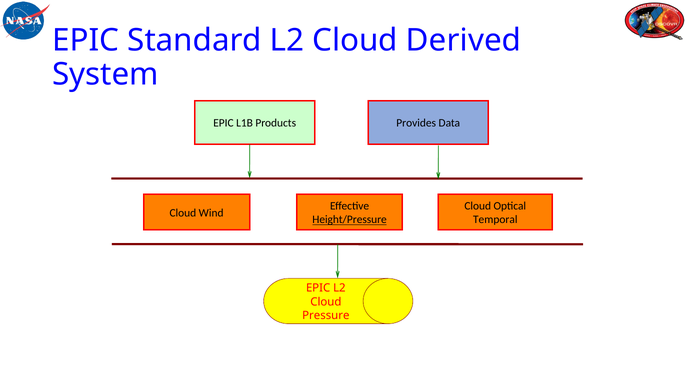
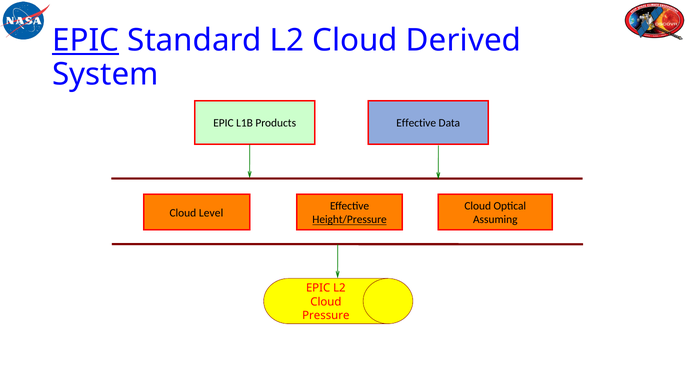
EPIC underline: none -> present (86, 41)
Products Provides: Provides -> Effective (416, 123)
Wind: Wind -> Level (211, 213)
Temporal: Temporal -> Assuming (495, 220)
